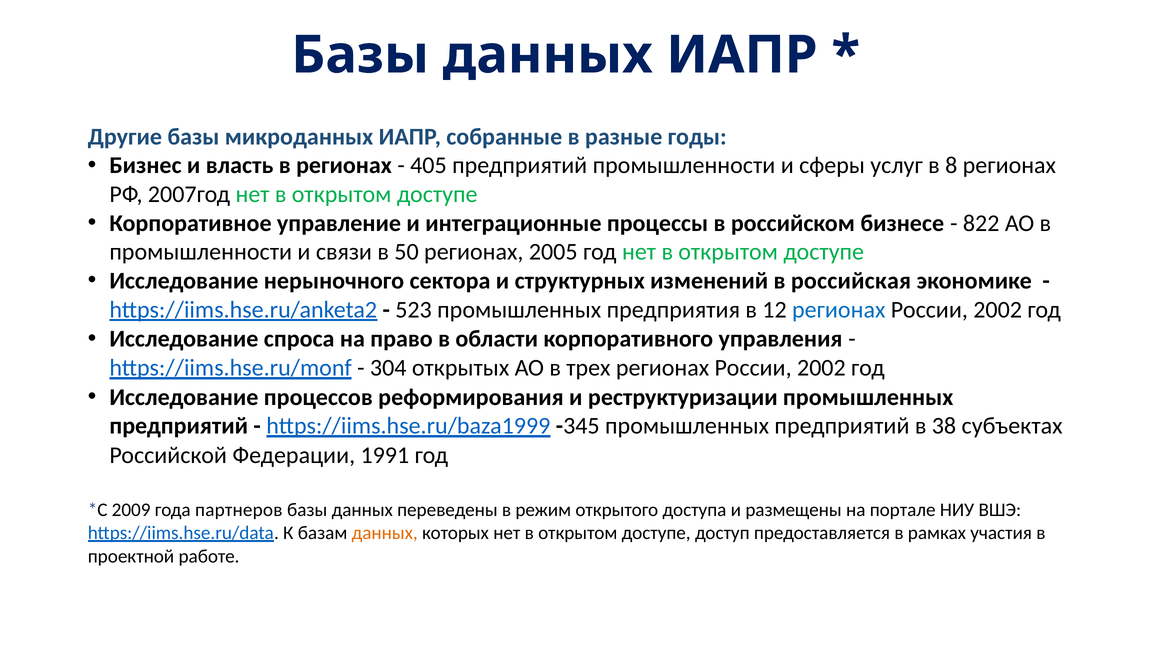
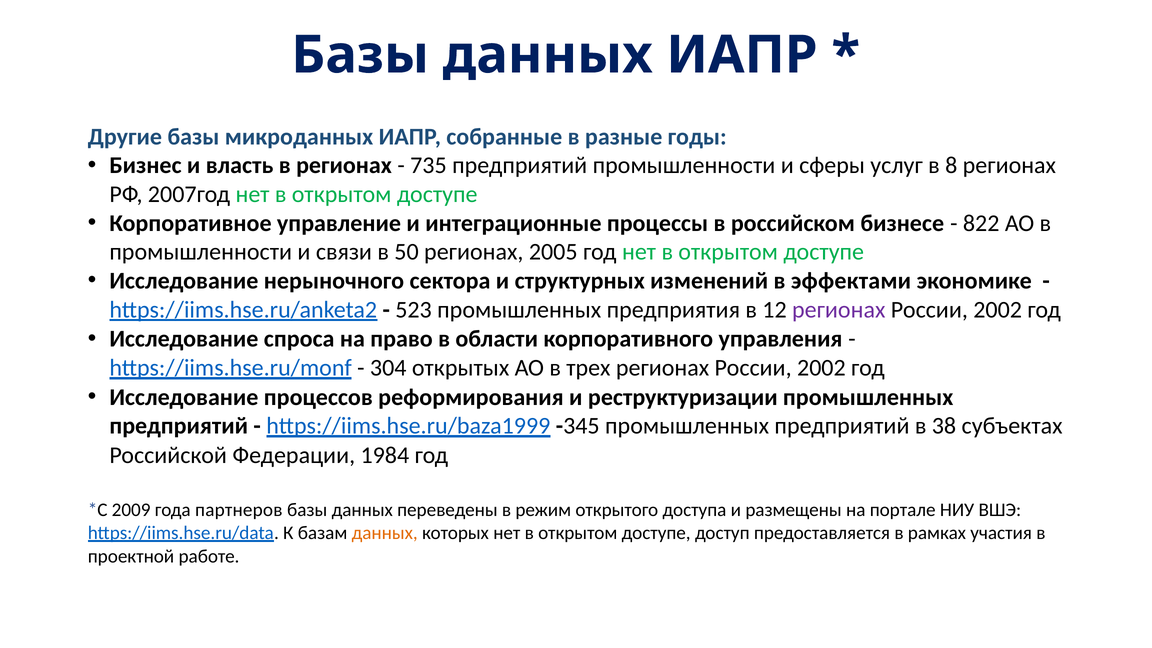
405: 405 -> 735 (428, 166)
российская: российская -> эффектами (851, 281)
регионах colour: blue -> purple (839, 310)
1991: 1991 -> 1984 (385, 455)
